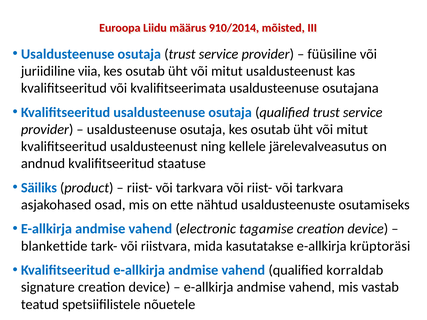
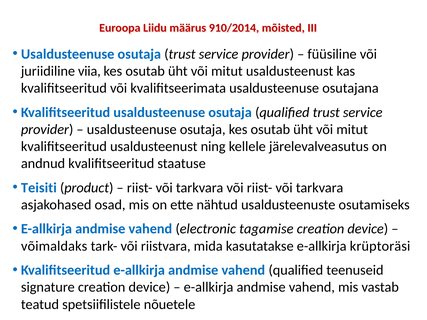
Säiliks: Säiliks -> Teisiti (39, 188)
blankettide: blankettide -> võimaldaks (54, 246)
korraldab: korraldab -> teenuseid (355, 270)
